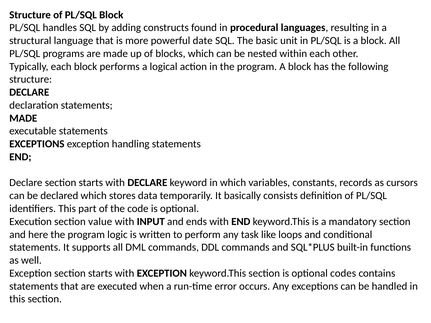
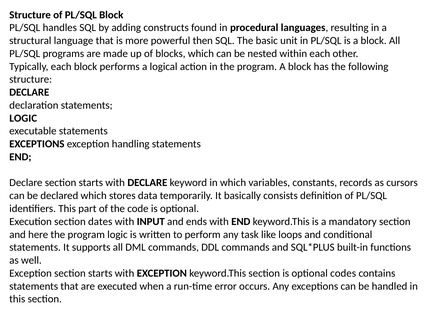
date: date -> then (203, 41)
MADE: MADE -> LOGIC (23, 118)
value: value -> dates (100, 222)
